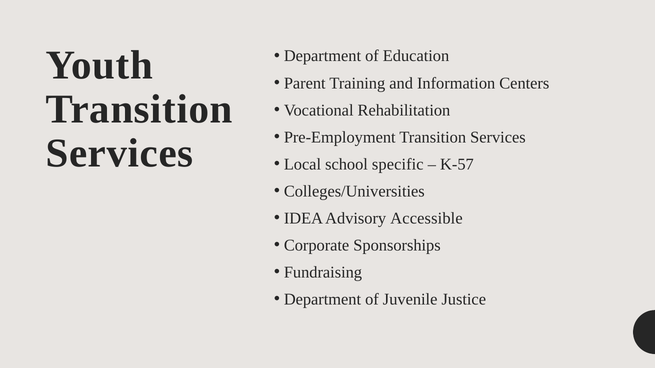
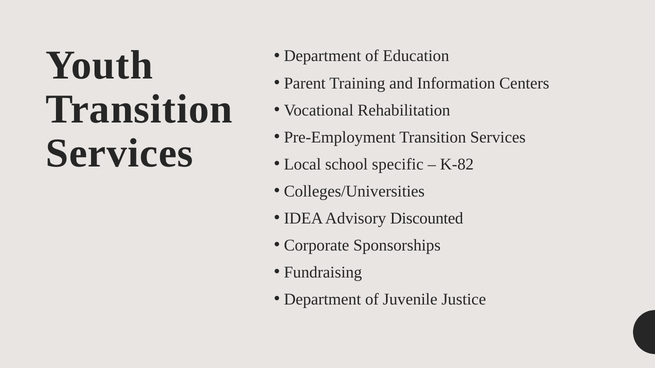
K-57: K-57 -> K-82 (457, 164)
Accessible: Accessible -> Discounted (427, 218)
